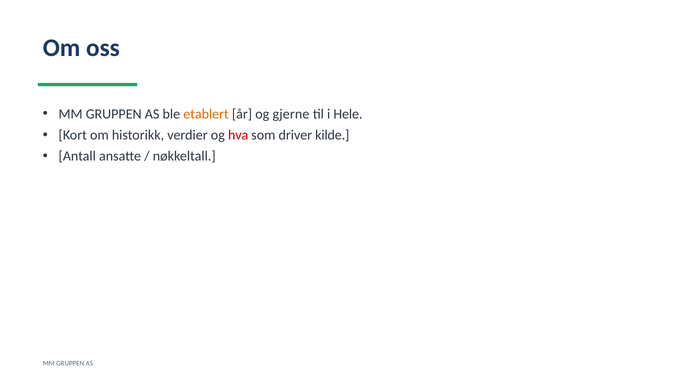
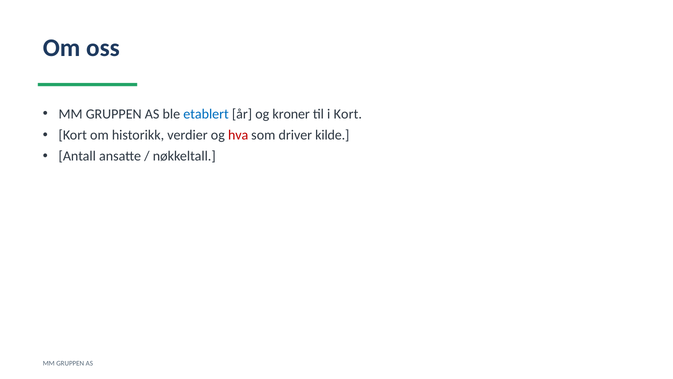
etablert colour: orange -> blue (206, 114)
gjerne: gjerne -> kroner (291, 114)
i Hele: Hele -> Kort (348, 114)
